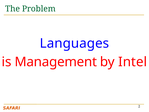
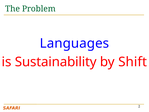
Management: Management -> Sustainability (56, 62)
Intel: Intel -> Shift (133, 62)
